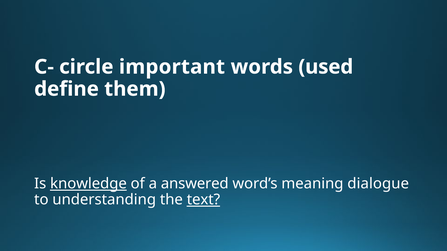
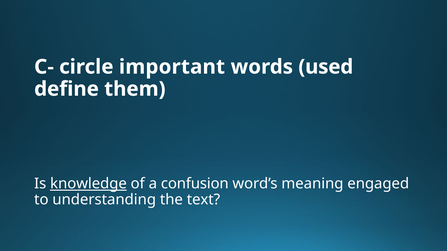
answered: answered -> confusion (195, 184)
dialogue: dialogue -> engaged (378, 184)
text underline: present -> none (203, 200)
